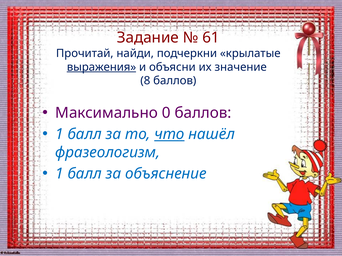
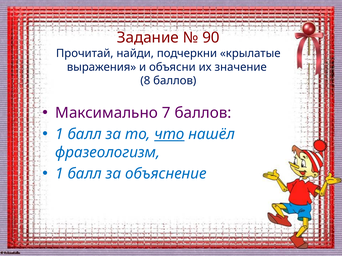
61: 61 -> 90 (211, 38)
выражения underline: present -> none (101, 67)
0: 0 -> 7 (166, 113)
